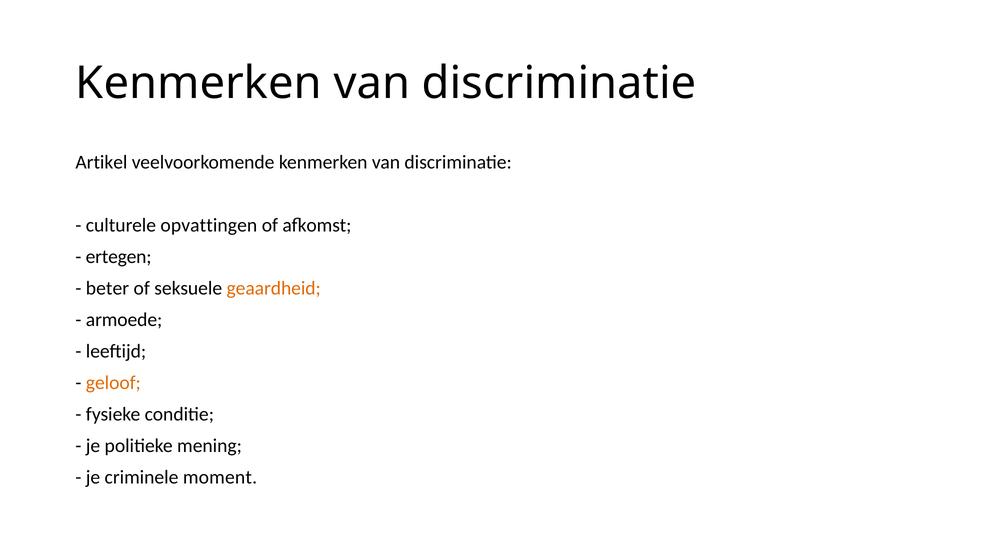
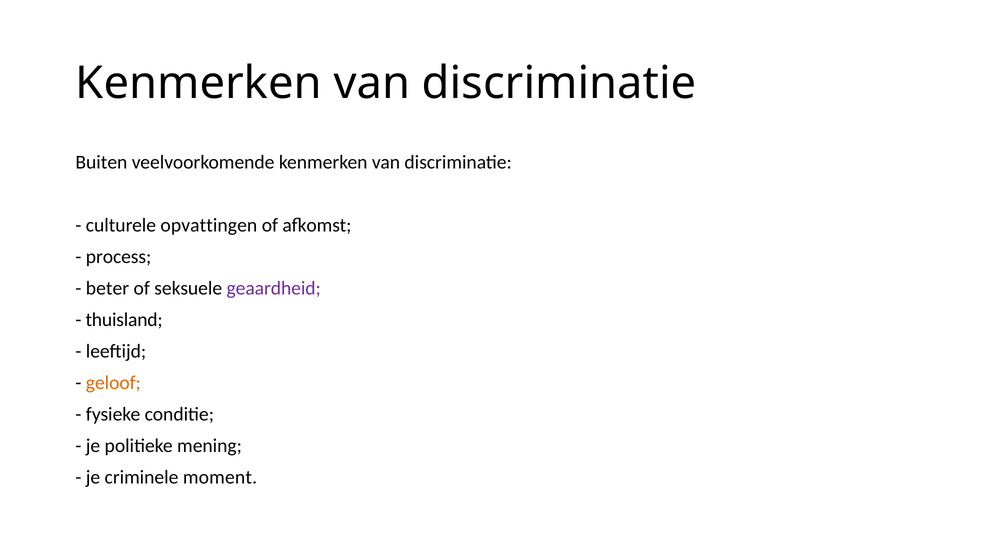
Artikel: Artikel -> Buiten (101, 162)
ertegen: ertegen -> process (119, 257)
geaardheid colour: orange -> purple (274, 288)
armoede: armoede -> thuisland (124, 320)
